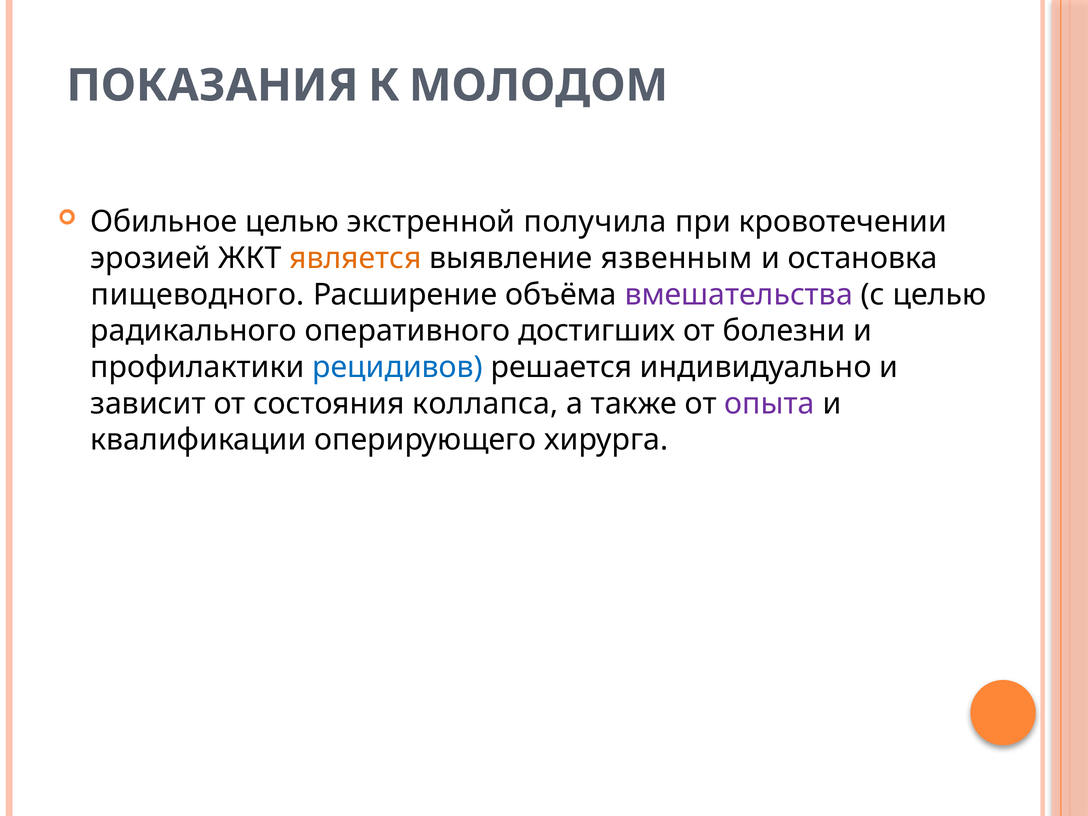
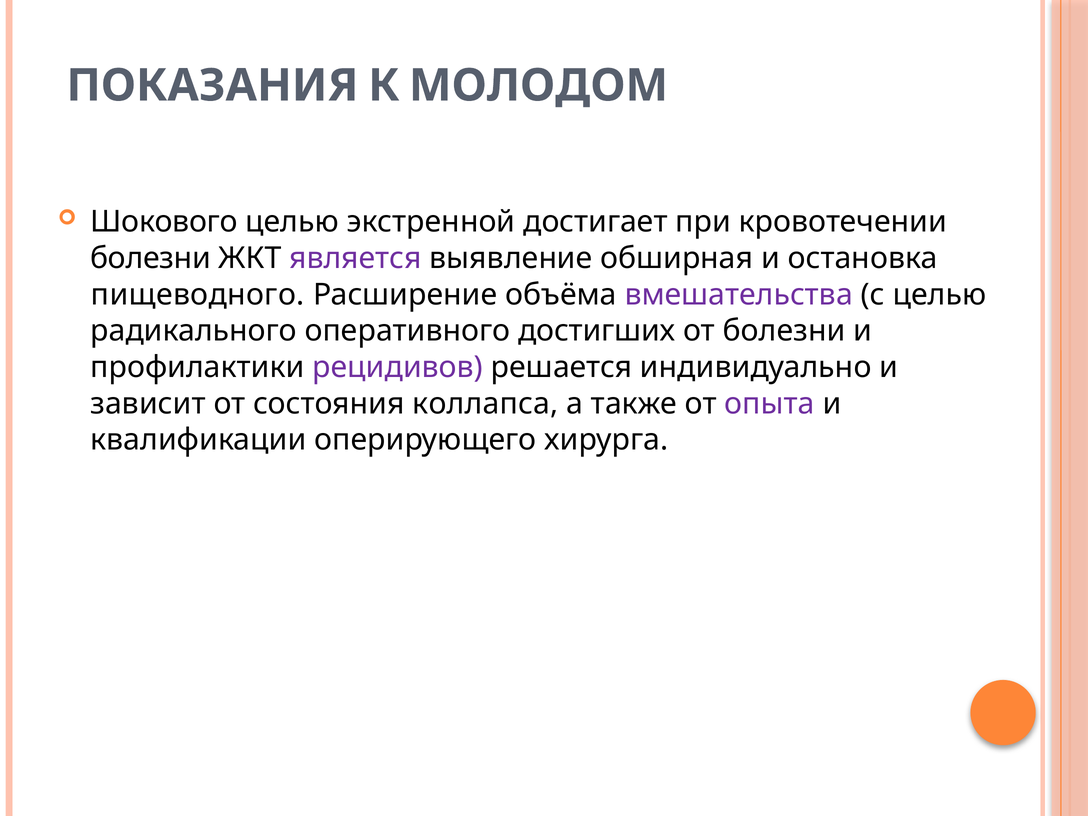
Обильное: Обильное -> Шокового (164, 222)
получила: получила -> достигает (595, 222)
эрозией: эрозией -> болезни (151, 258)
является colour: orange -> purple (355, 258)
язвенным: язвенным -> обширная (677, 258)
рецидивов colour: blue -> purple (398, 367)
